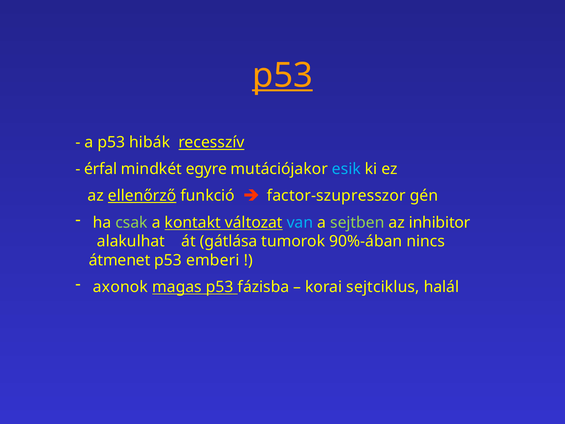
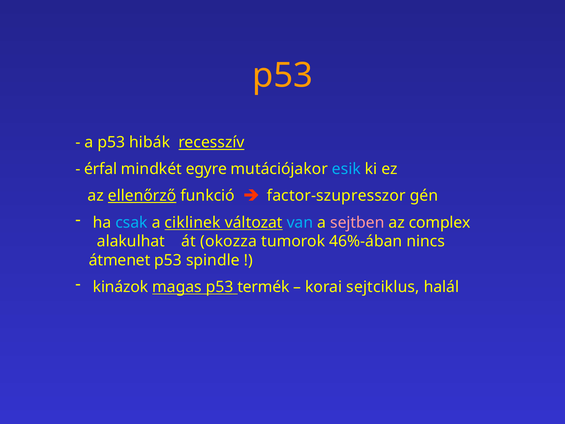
p53 underline: present -> none (282, 75)
csak colour: light green -> light blue (132, 222)
kontakt: kontakt -> ciklinek (193, 222)
sejtben colour: light green -> pink (357, 222)
inhibitor: inhibitor -> complex (440, 222)
gátlása: gátlása -> okozza (229, 241)
90%-ában: 90%-ában -> 46%-ában (366, 241)
emberi: emberi -> spindle (213, 260)
axonok: axonok -> kinázok (121, 287)
fázisba: fázisba -> termék (263, 287)
